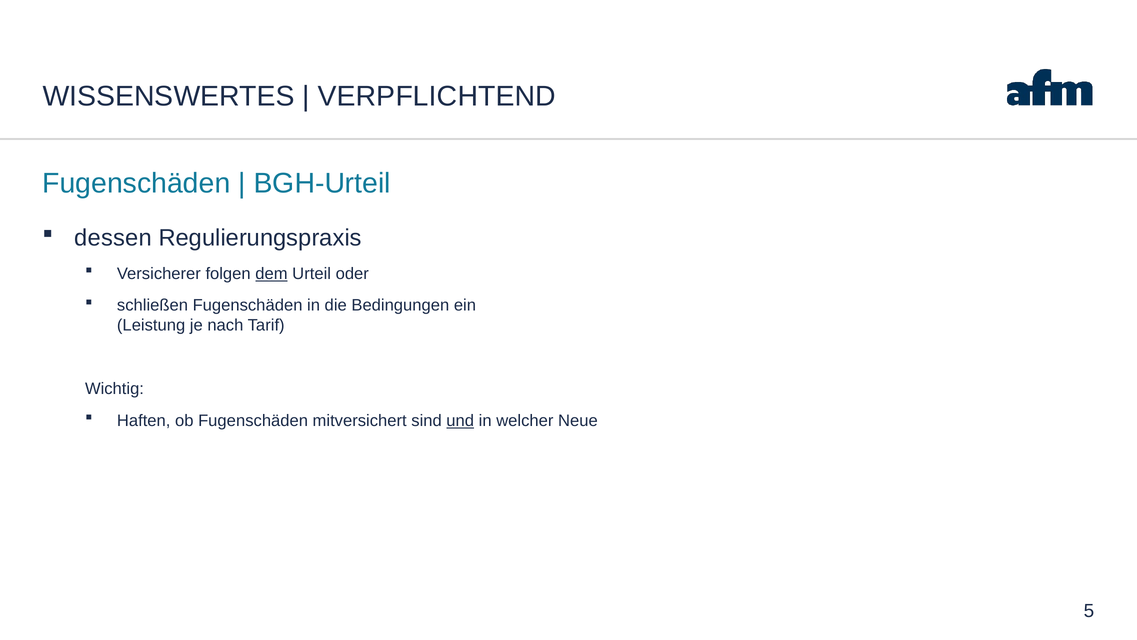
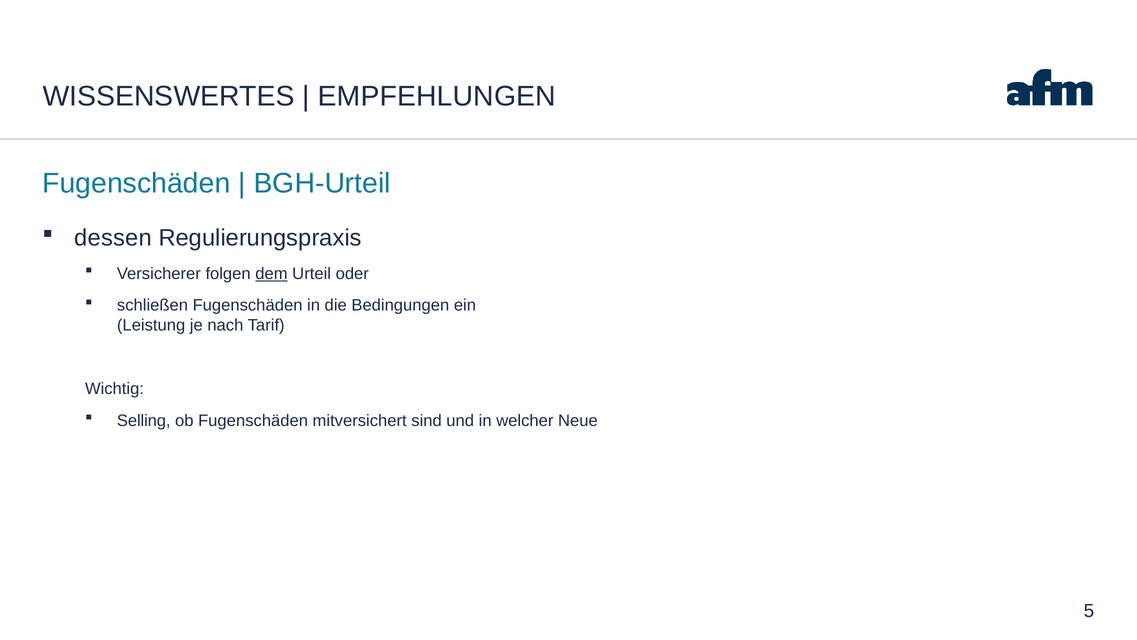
VERPFLICHTEND: VERPFLICHTEND -> EMPFEHLUNGEN (437, 96)
Haften: Haften -> Selling (144, 420)
und underline: present -> none (460, 420)
